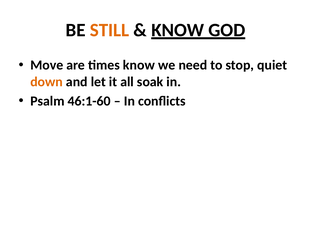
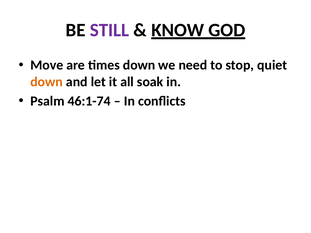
STILL colour: orange -> purple (109, 30)
times know: know -> down (139, 65)
46:1-60: 46:1-60 -> 46:1-74 (89, 101)
